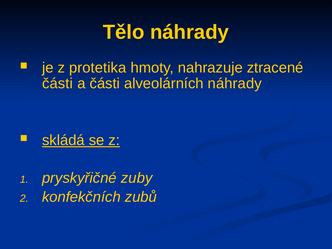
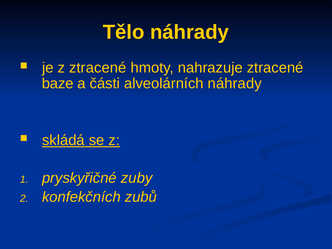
z protetika: protetika -> ztracené (98, 68)
části: části -> baze (58, 84)
